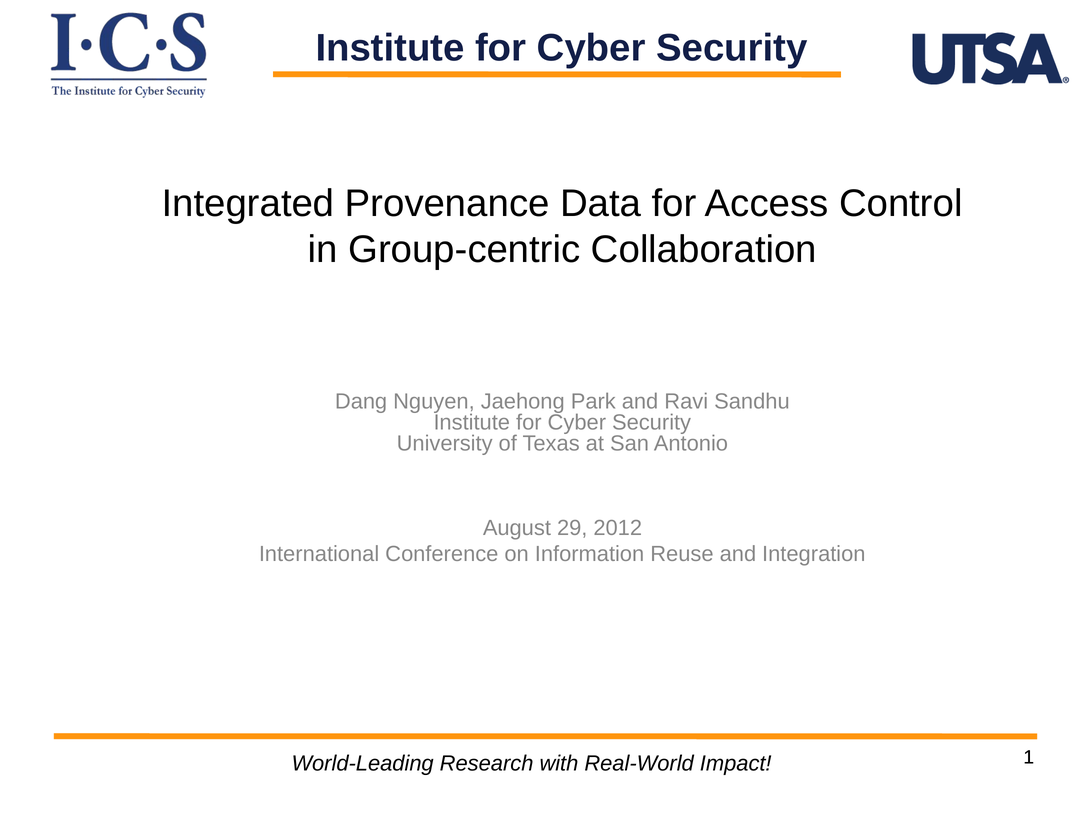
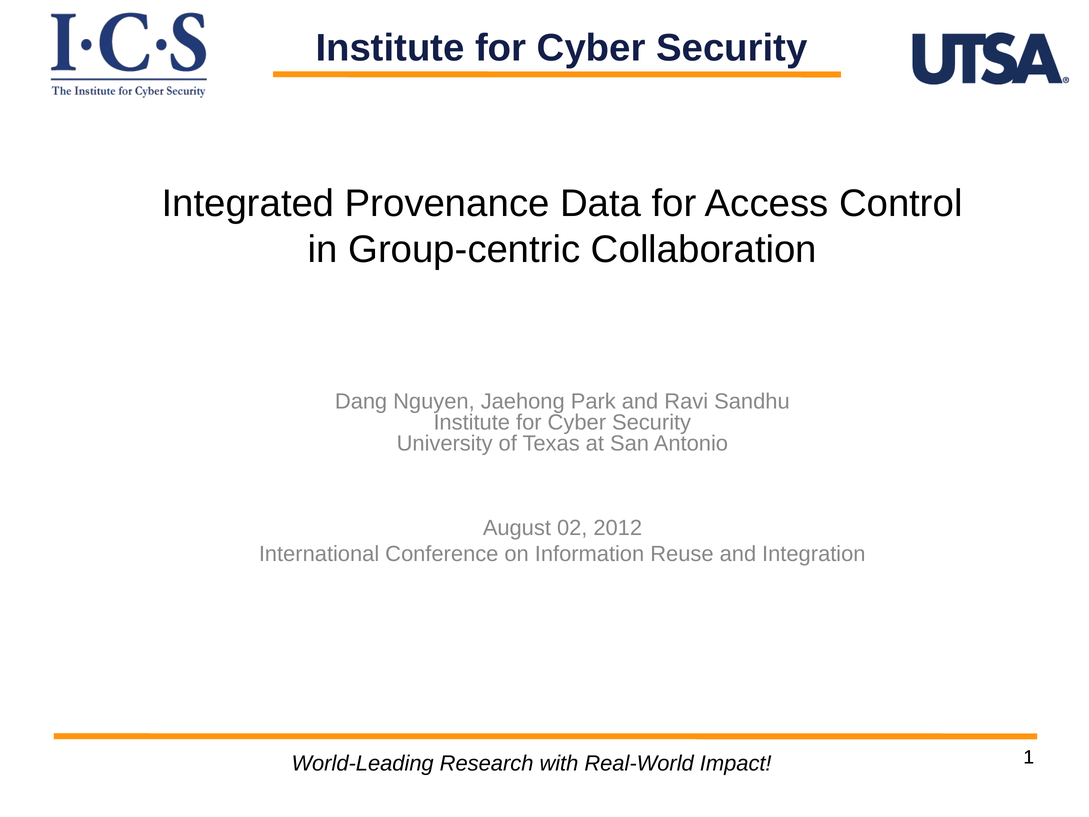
29: 29 -> 02 (572, 528)
